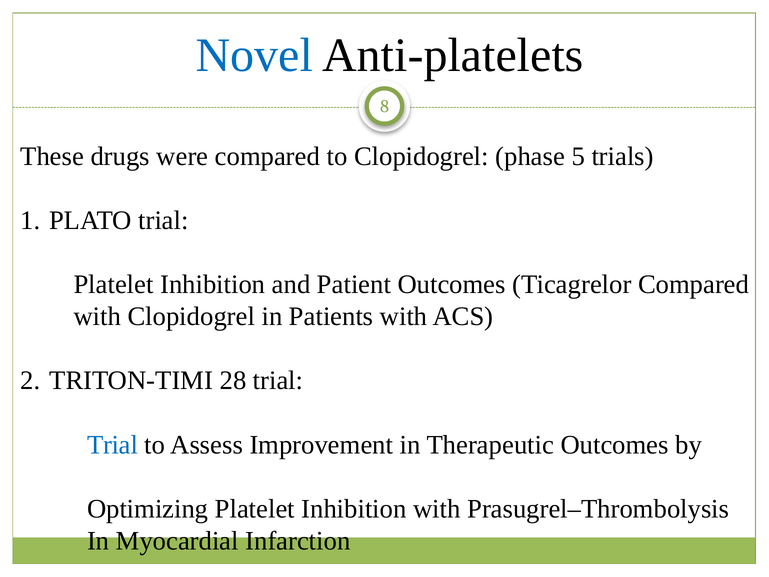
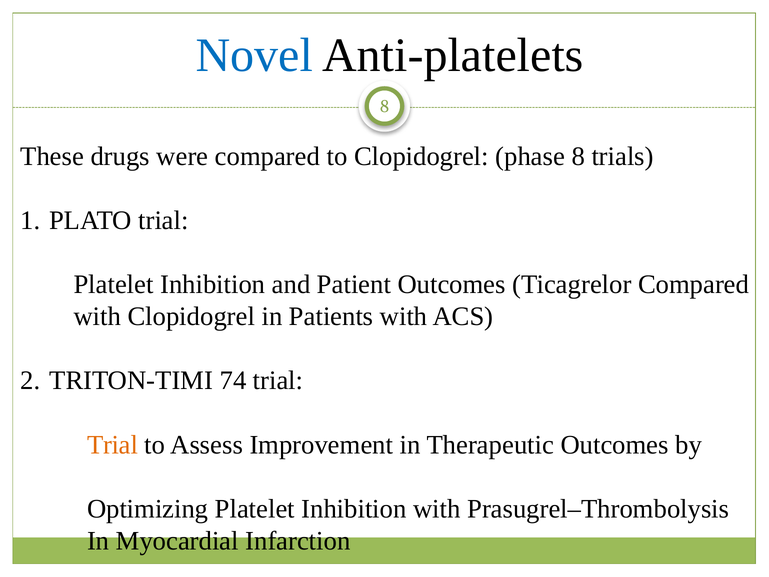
phase 5: 5 -> 8 (578, 156)
28: 28 -> 74 (233, 380)
Trial colour: blue -> orange (113, 445)
